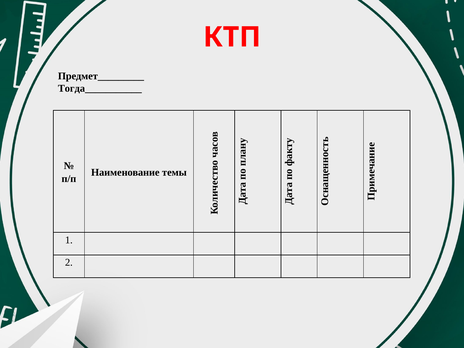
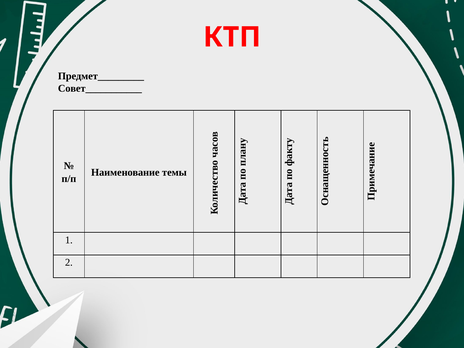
Тогда___________: Тогда___________ -> Совет___________ (100, 88)
